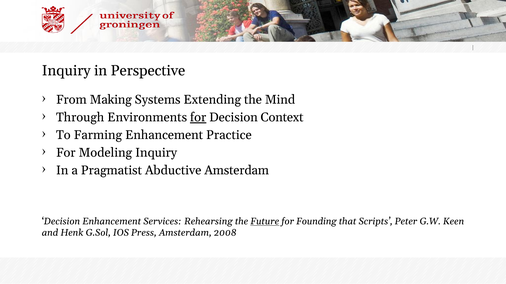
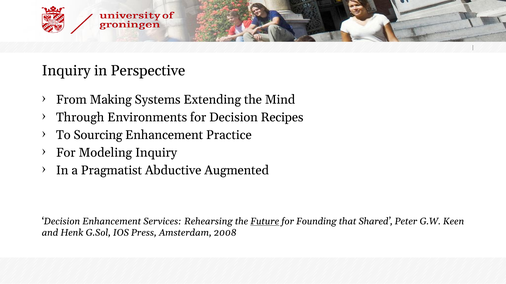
for underline: present -> none (198, 118)
Context: Context -> Recipes (282, 118)
Farming: Farming -> Sourcing (98, 135)
Abductive Amsterdam: Amsterdam -> Augmented (237, 171)
Scripts: Scripts -> Shared (376, 222)
